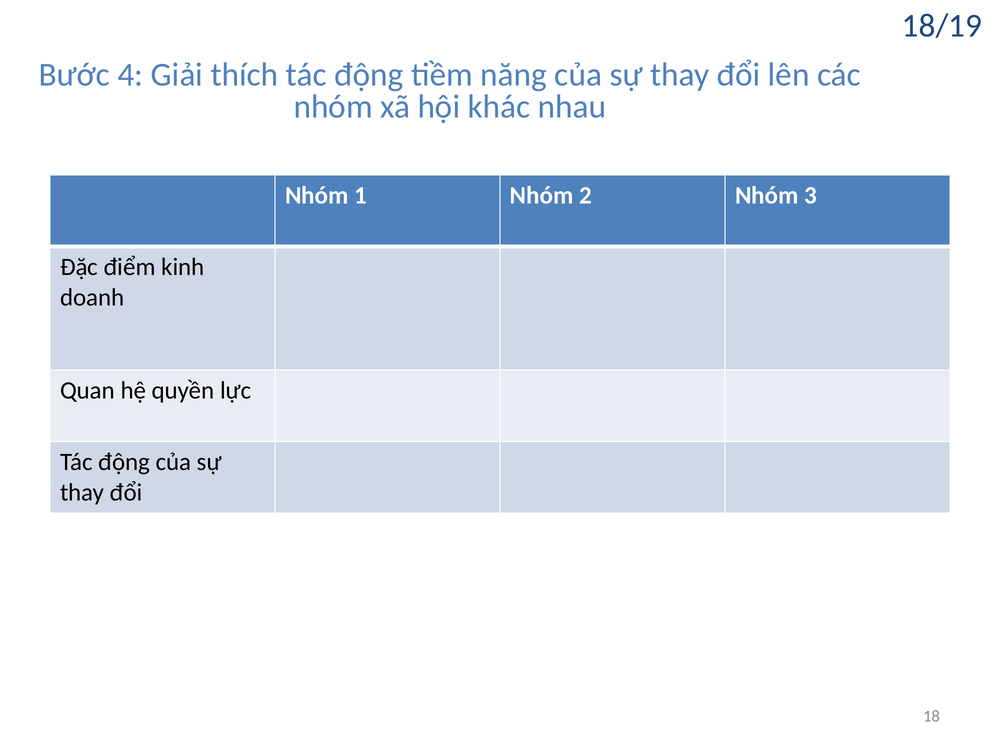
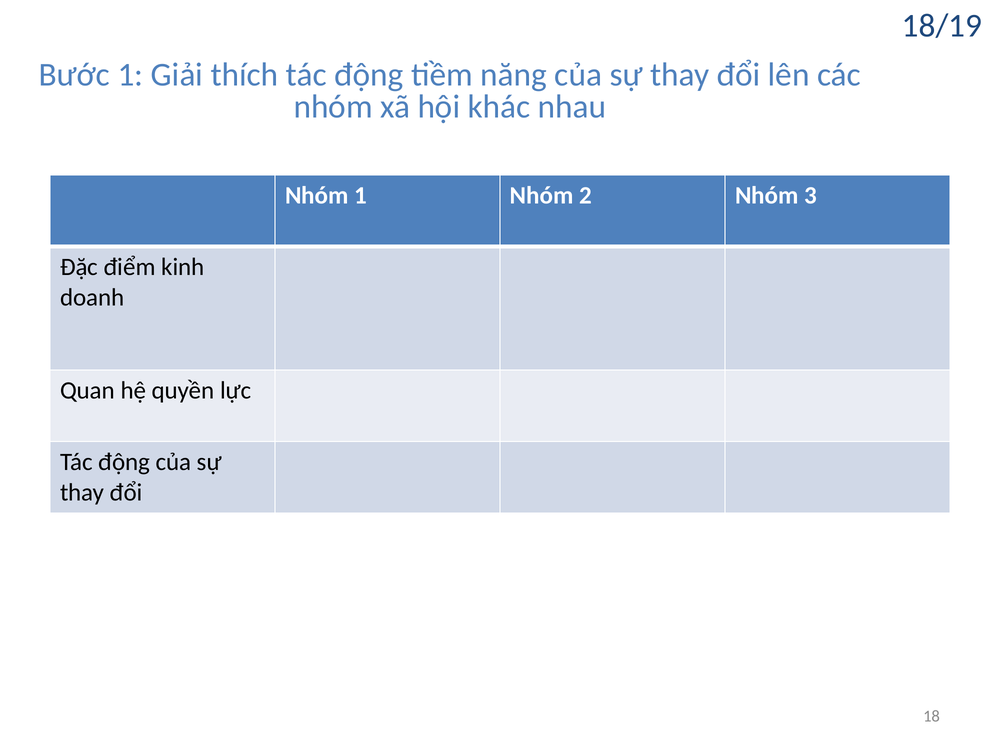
Bước 4: 4 -> 1 (130, 75)
